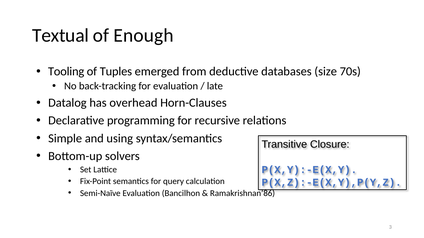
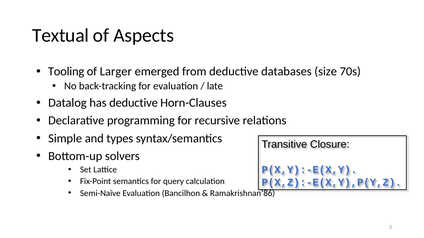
Enough: Enough -> Aspects (144, 36)
Tuples: Tuples -> Larger (116, 72)
has overhead: overhead -> deductive (134, 103)
using: using -> types (120, 139)
